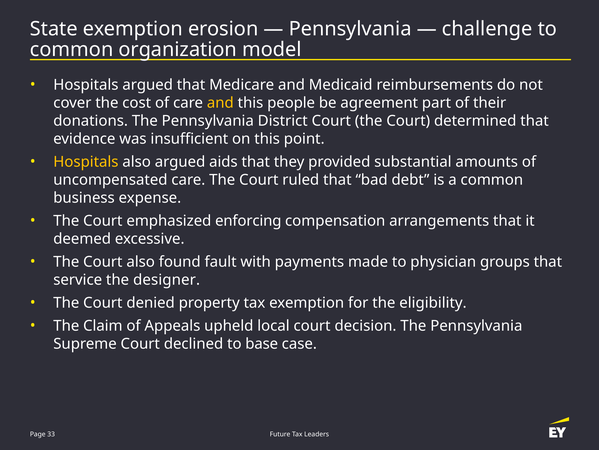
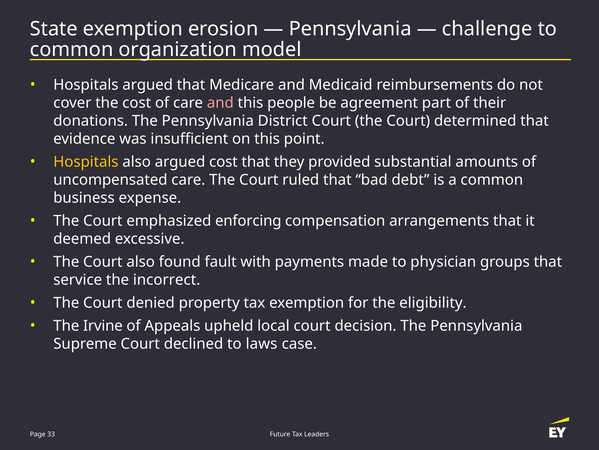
and colour: yellow -> pink (220, 103)
argued aids: aids -> cost (223, 161)
designer: designer -> incorrect (167, 279)
Claim: Claim -> Irvine (103, 325)
base: base -> laws (262, 343)
